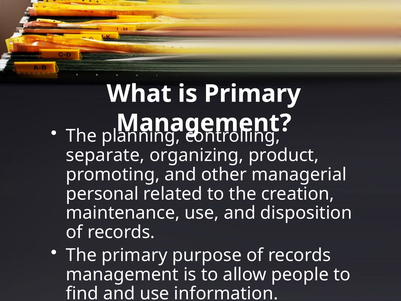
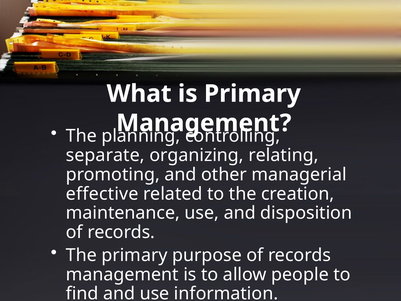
product: product -> relating (284, 155)
personal: personal -> effective (102, 194)
